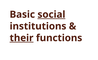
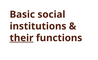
social underline: present -> none (51, 15)
